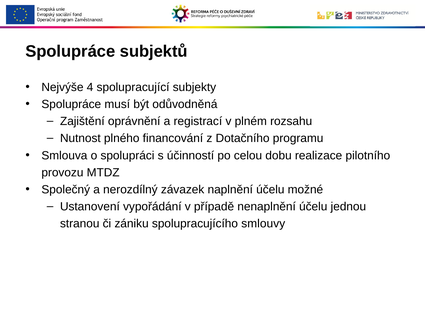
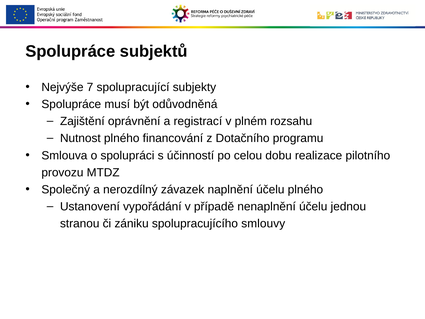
4: 4 -> 7 (90, 87)
účelu možné: možné -> plného (305, 189)
